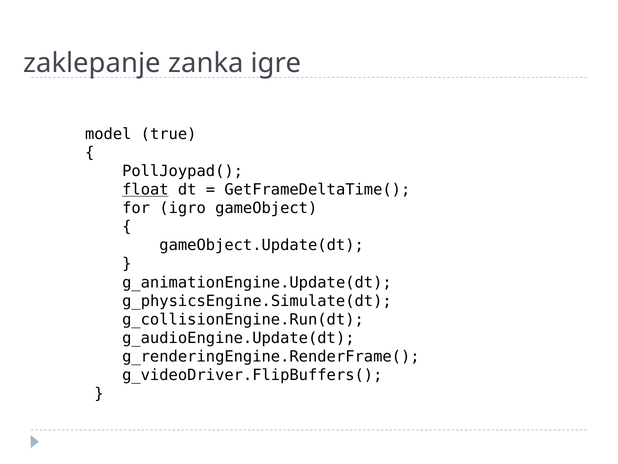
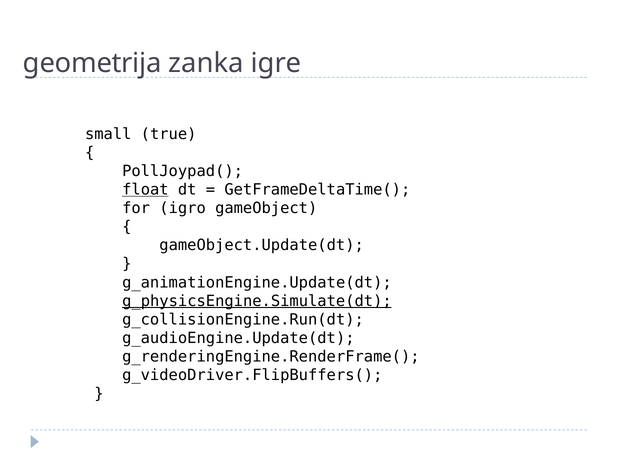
zaklepanje: zaklepanje -> geometrija (92, 63)
model: model -> small (108, 134)
g_physicsEngine.Simulate(dt underline: none -> present (257, 301)
